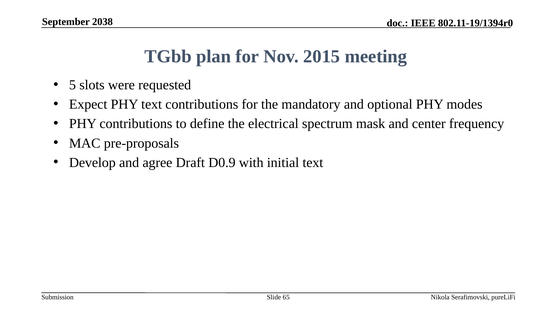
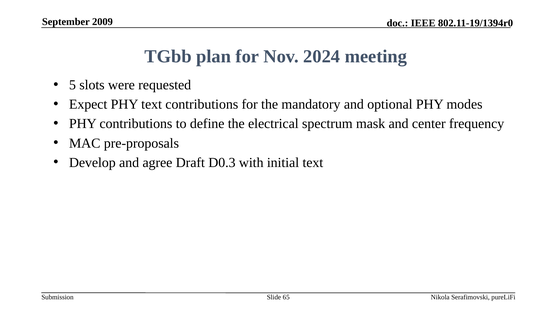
2038: 2038 -> 2009 (102, 22)
2015: 2015 -> 2024 (322, 56)
D0.9: D0.9 -> D0.3 (222, 163)
